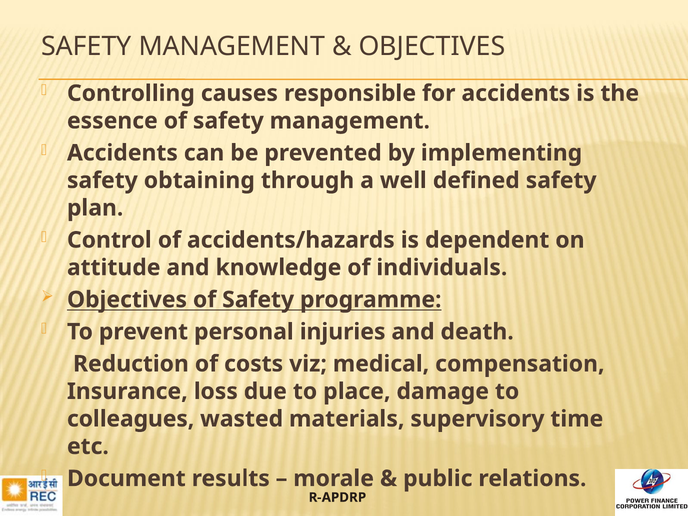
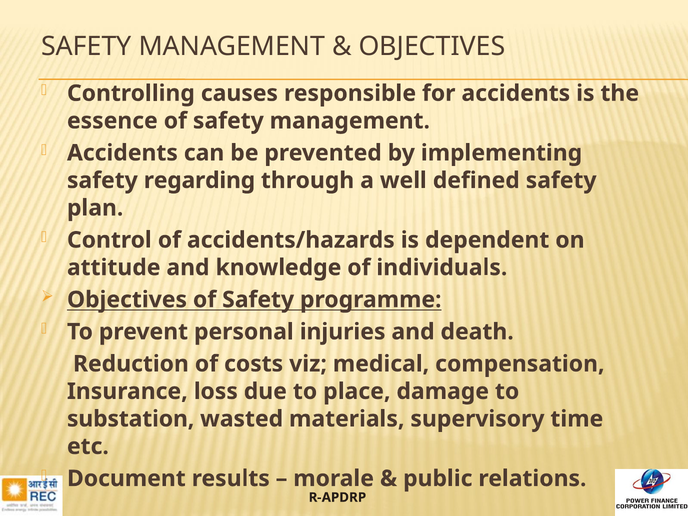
obtaining: obtaining -> regarding (199, 180)
colleagues: colleagues -> substation (131, 419)
